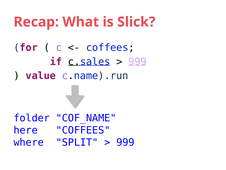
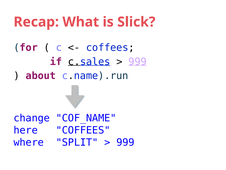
value: value -> about (41, 76)
folder: folder -> change (32, 118)
